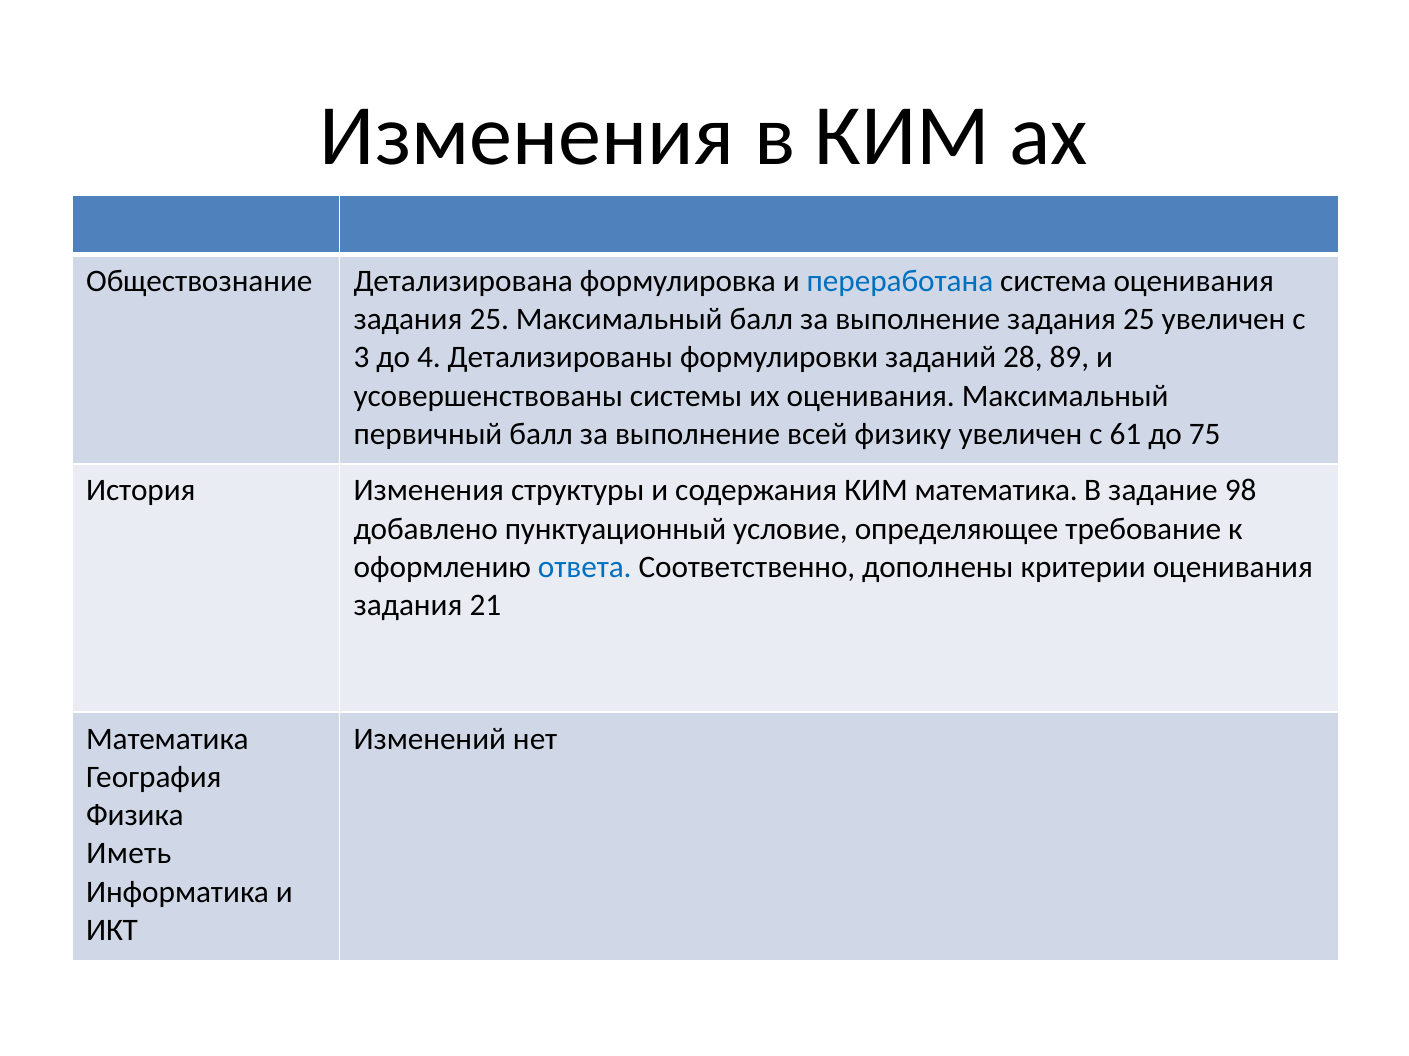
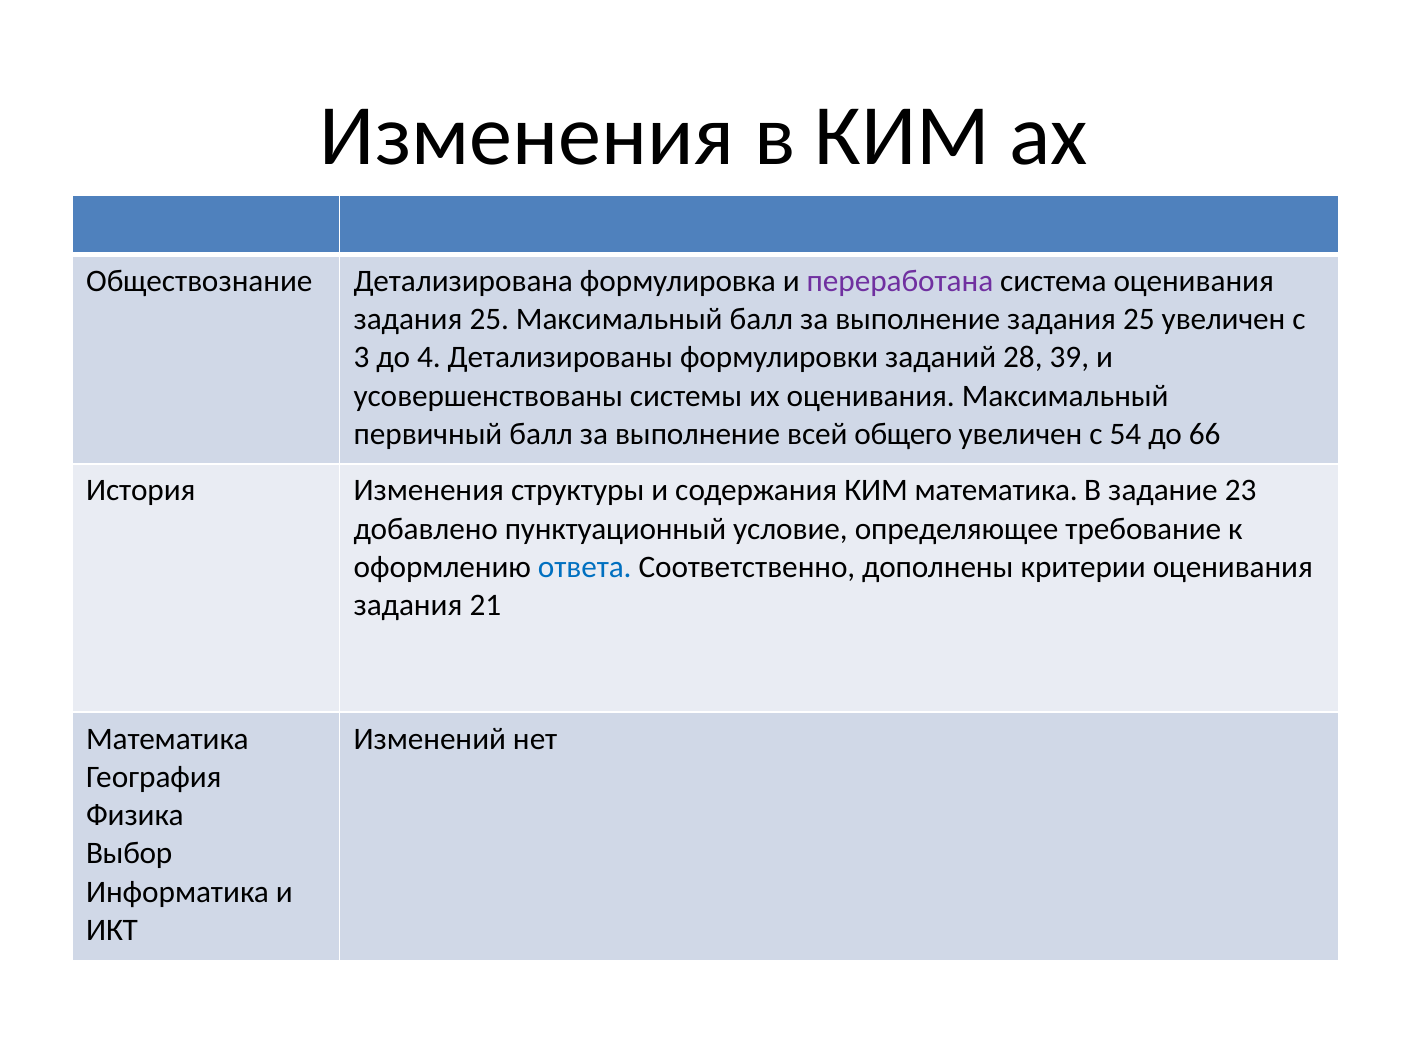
переработана colour: blue -> purple (900, 281)
89: 89 -> 39 (1069, 358)
физику: физику -> общего (903, 434)
61: 61 -> 54 (1125, 434)
75: 75 -> 66 (1205, 434)
98: 98 -> 23 (1241, 491)
Иметь: Иметь -> Выбор (129, 854)
